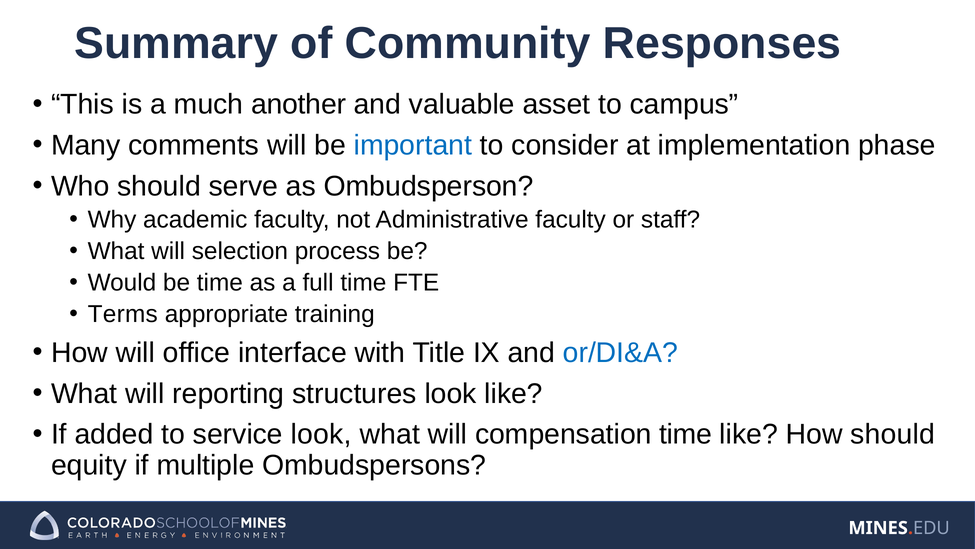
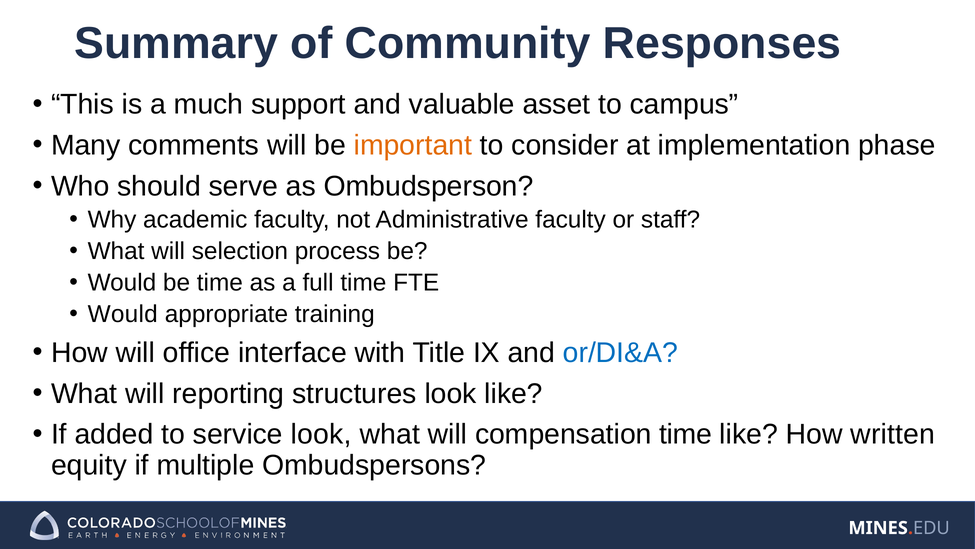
another: another -> support (298, 104)
important colour: blue -> orange (413, 145)
Terms: Terms -> Would (123, 314)
How should: should -> written (893, 434)
